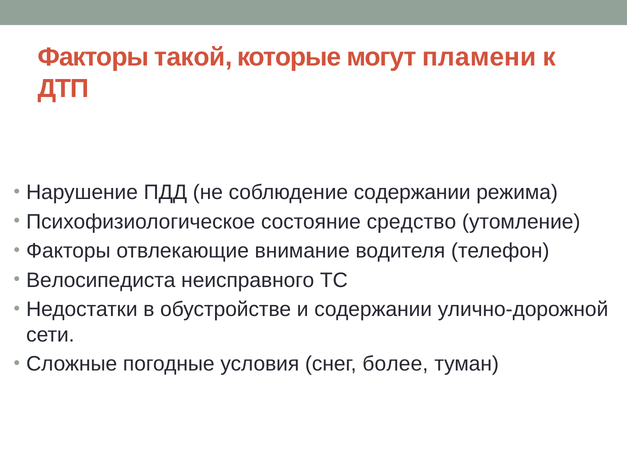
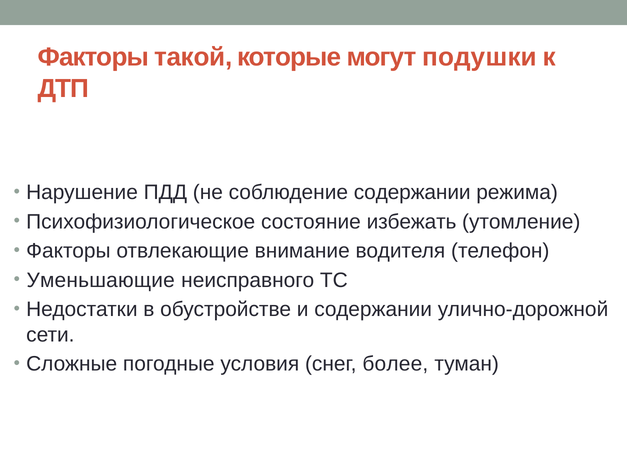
пламени: пламени -> подушки (479, 57)
средство: средство -> избежать (412, 222)
Велосипедиста: Велосипедиста -> Уменьшающие (101, 280)
